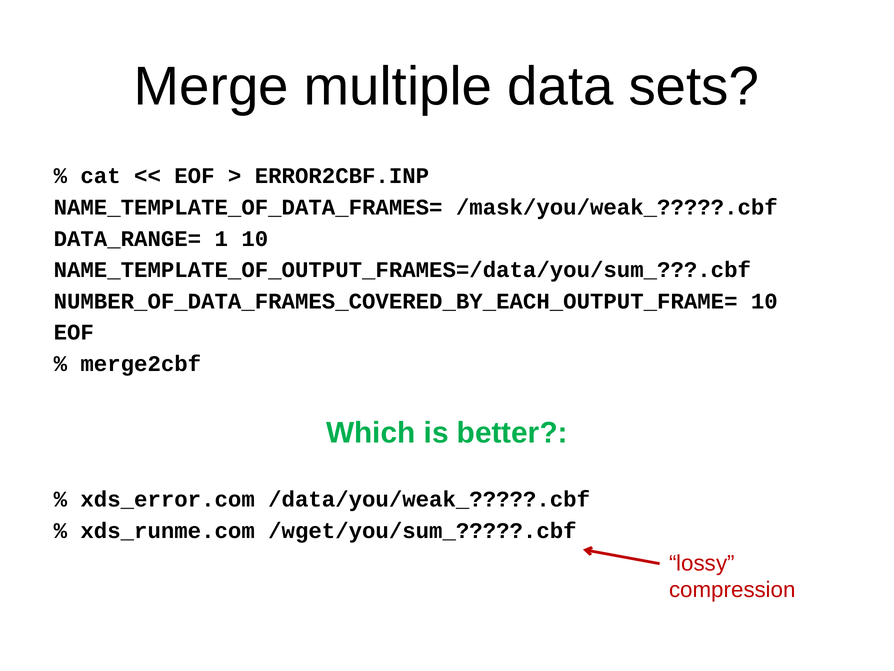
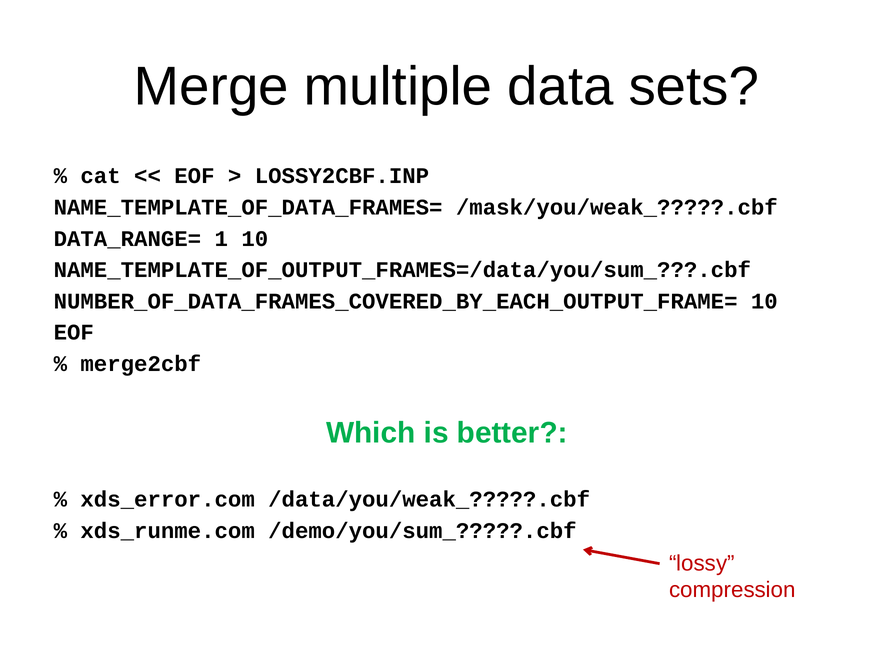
ERROR2CBF.INP: ERROR2CBF.INP -> LOSSY2CBF.INP (342, 176)
/wget/you/sum_?????.cbf: /wget/you/sum_?????.cbf -> /demo/you/sum_?????.cbf (422, 531)
